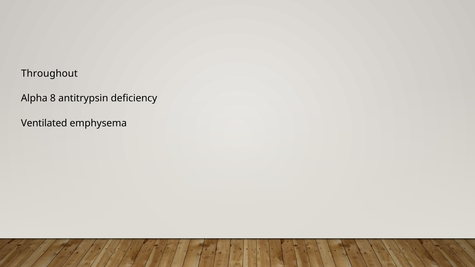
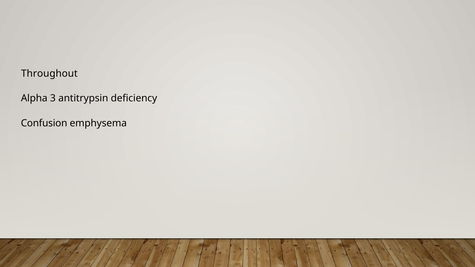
8: 8 -> 3 (53, 98)
Ventilated: Ventilated -> Confusion (44, 123)
